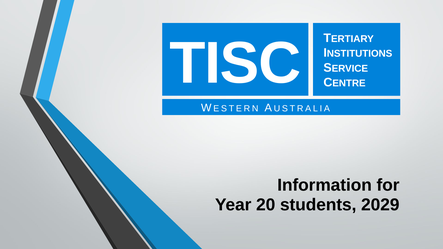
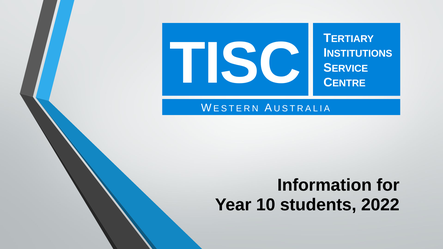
20: 20 -> 10 (266, 205)
2029: 2029 -> 2022 (380, 205)
